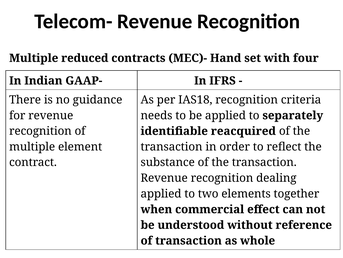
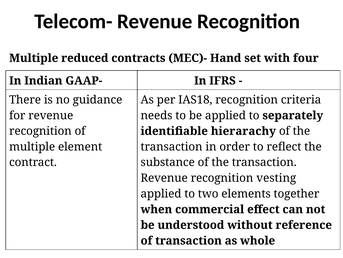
reacquired: reacquired -> hierarachy (243, 131)
dealing: dealing -> vesting (276, 178)
